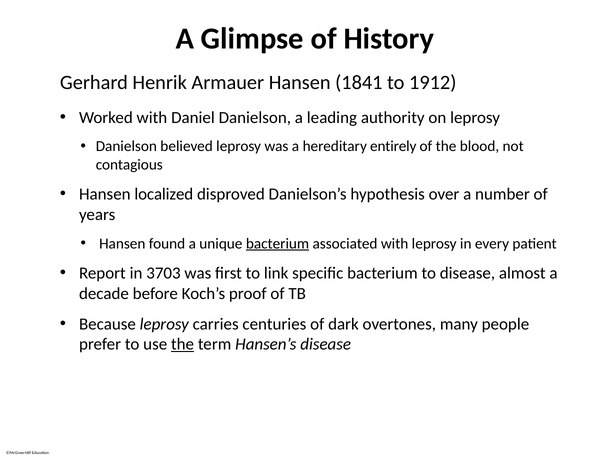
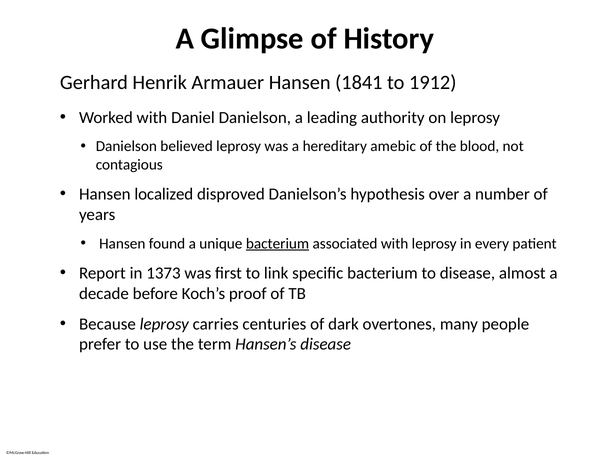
entirely: entirely -> amebic (393, 147)
3703: 3703 -> 1373 (163, 273)
the underline: present -> none (183, 345)
